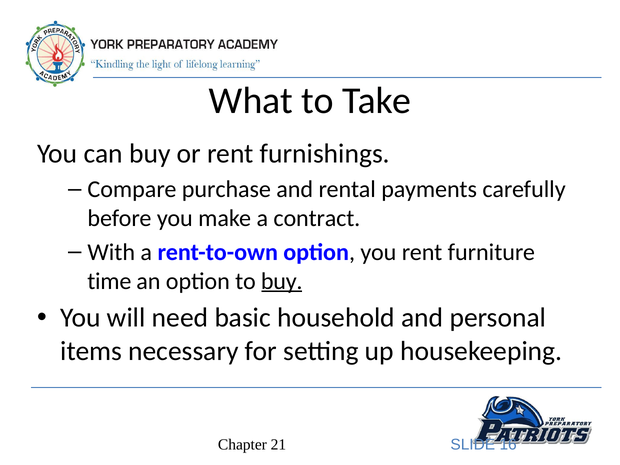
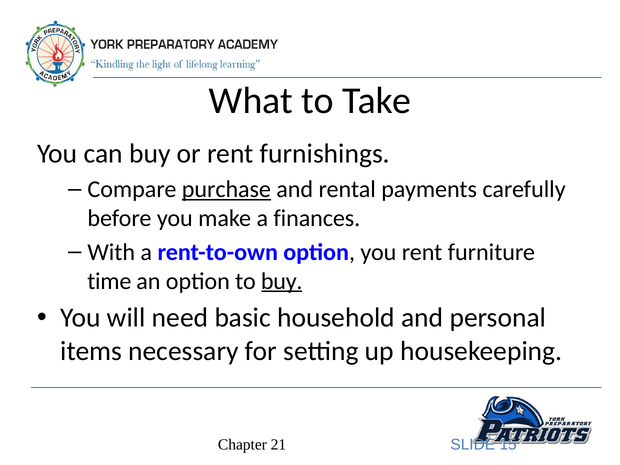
purchase underline: none -> present (226, 189)
contract: contract -> finances (317, 218)
16: 16 -> 15 (508, 444)
